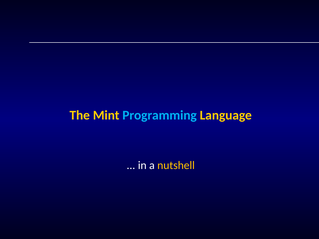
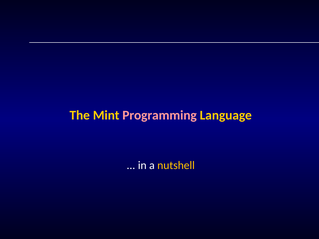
Programming colour: light blue -> pink (160, 115)
